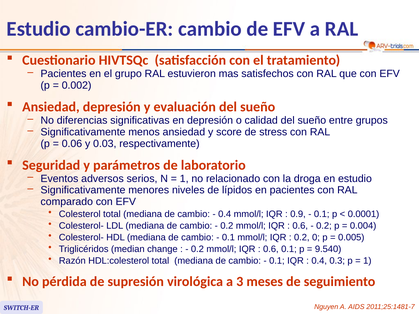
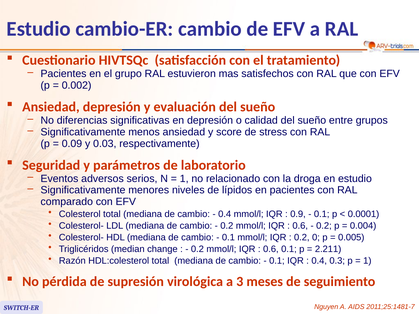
0.06: 0.06 -> 0.09 (72, 144)
9.540: 9.540 -> 2.211 (328, 249)
